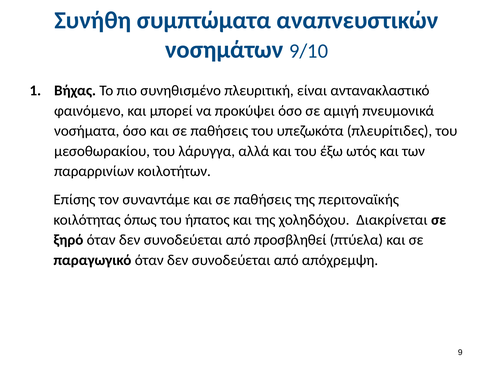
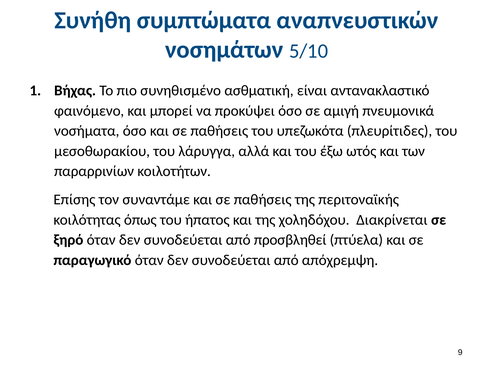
9/10: 9/10 -> 5/10 (309, 51)
πλευριτική: πλευριτική -> ασθματική (259, 91)
